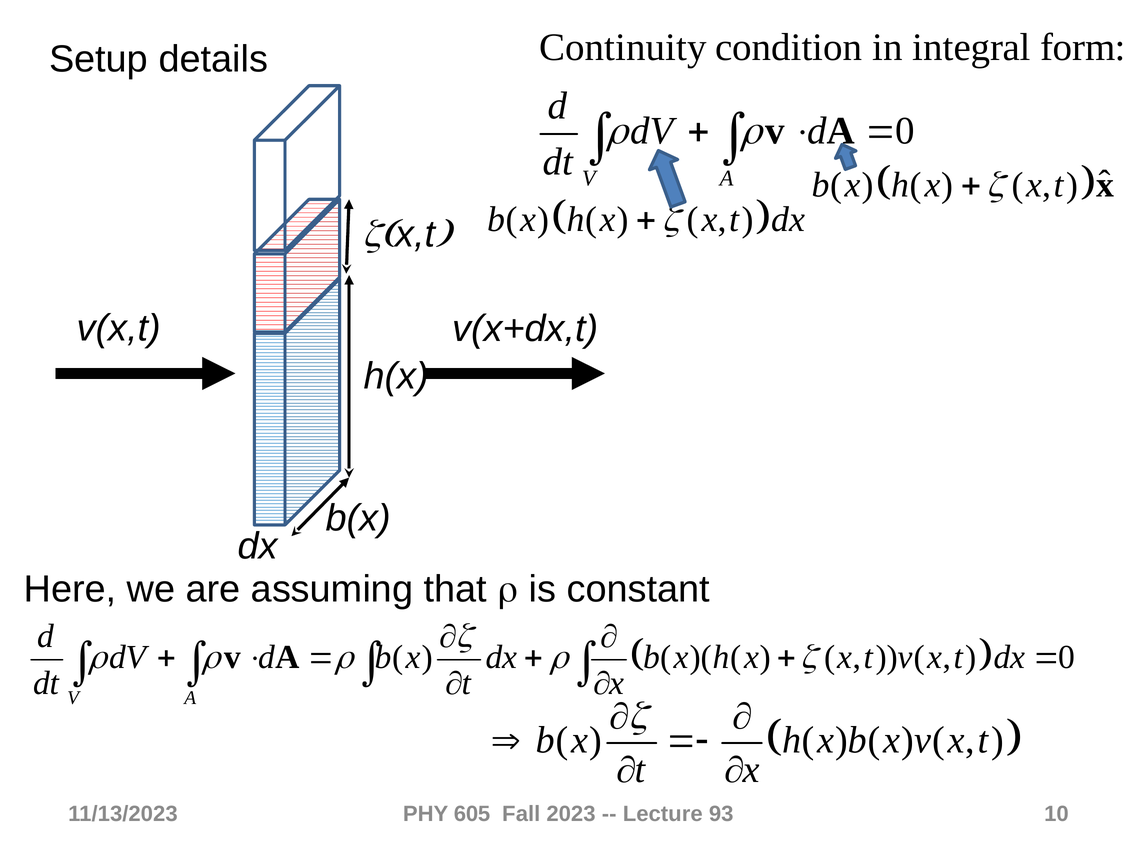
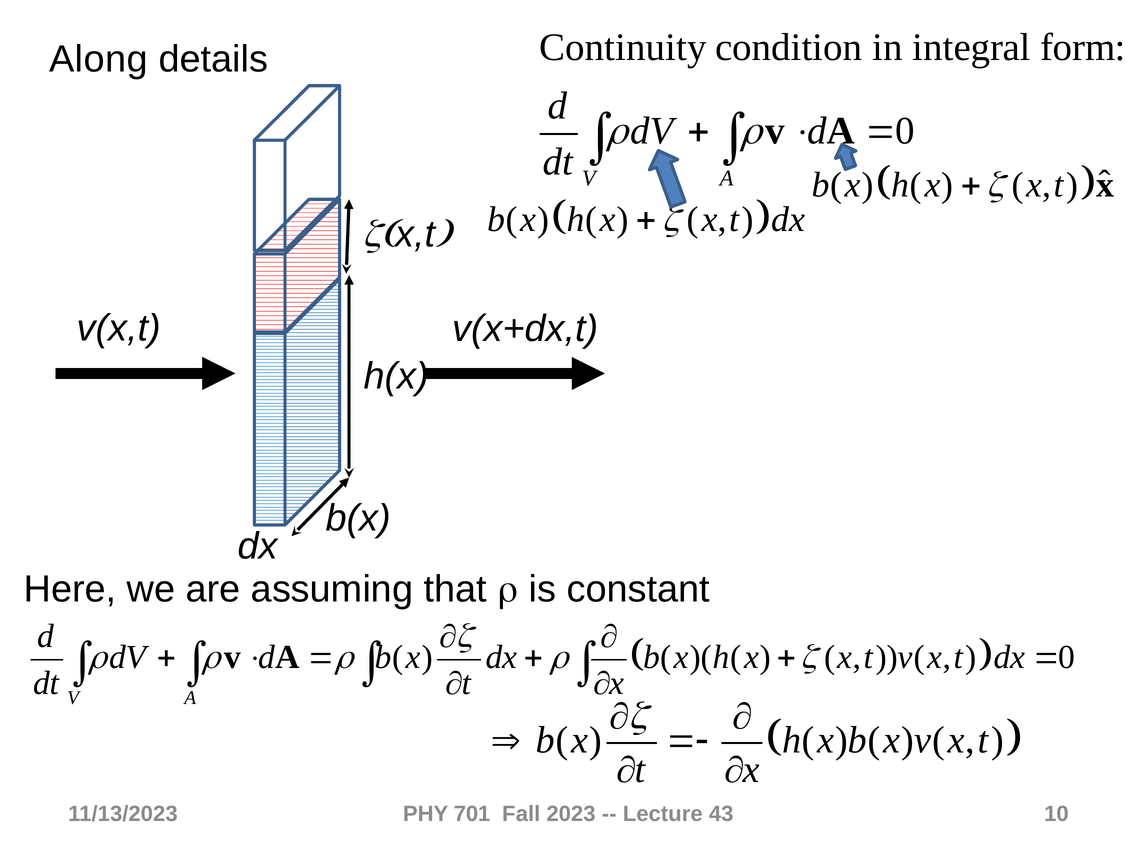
Setup: Setup -> Along (98, 59)
605: 605 -> 701 (472, 815)
93: 93 -> 43 (721, 815)
